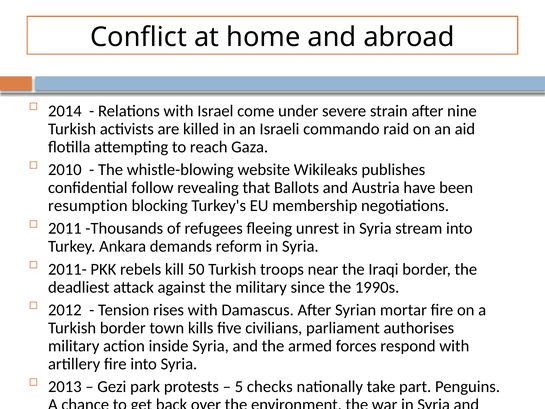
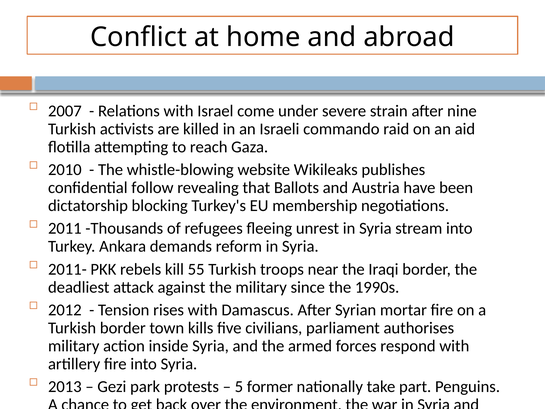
2014: 2014 -> 2007 (65, 111)
resumption: resumption -> dictatorship (88, 206)
50: 50 -> 55 (196, 269)
checks: checks -> former (270, 386)
